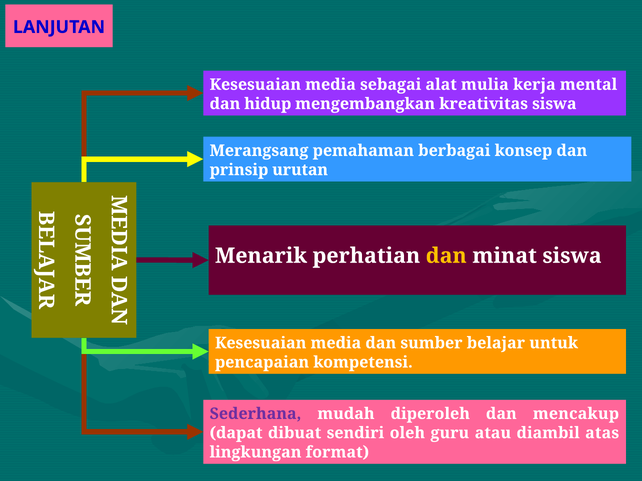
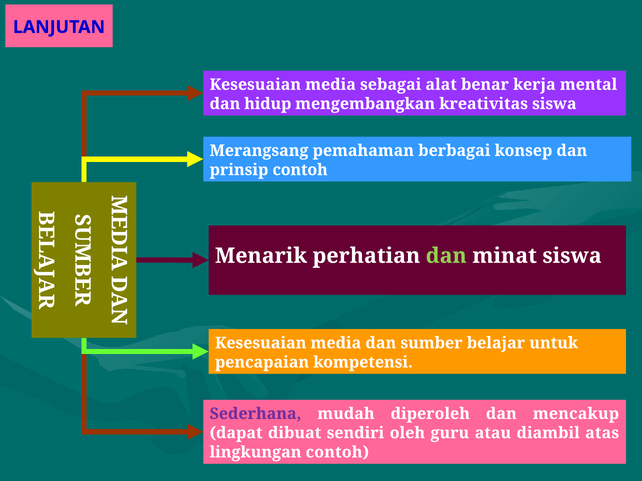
mulia: mulia -> benar (485, 85)
prinsip urutan: urutan -> contoh (300, 170)
dan colour: yellow -> light green (446, 256)
lingkungan format: format -> contoh (337, 453)
